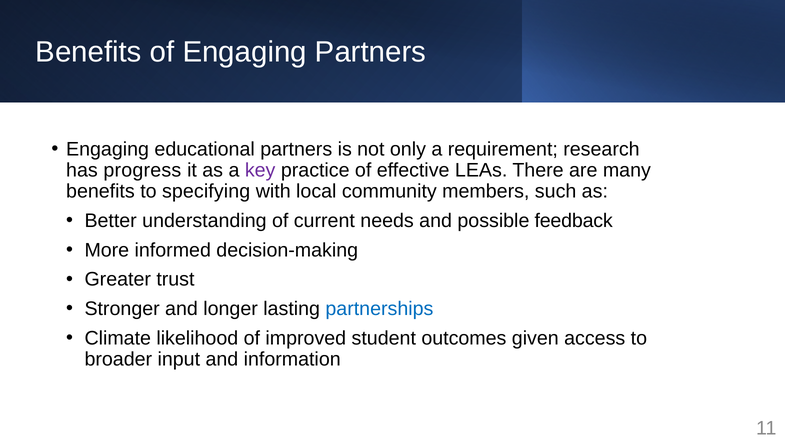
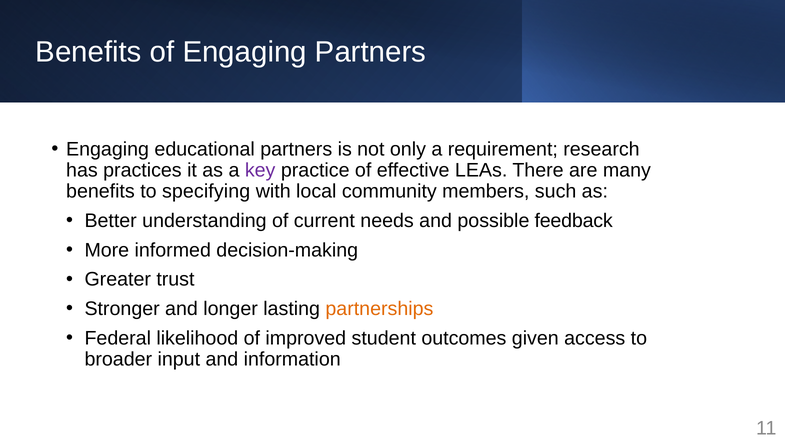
progress: progress -> practices (142, 170)
partnerships colour: blue -> orange (379, 309)
Climate: Climate -> Federal (118, 338)
